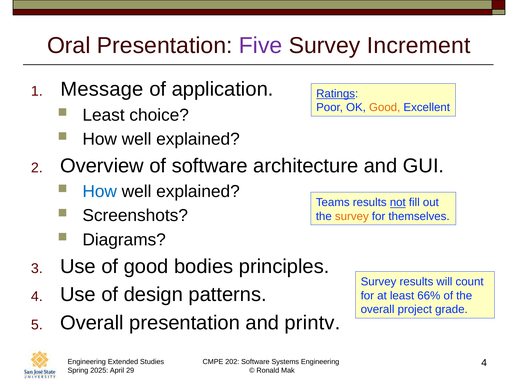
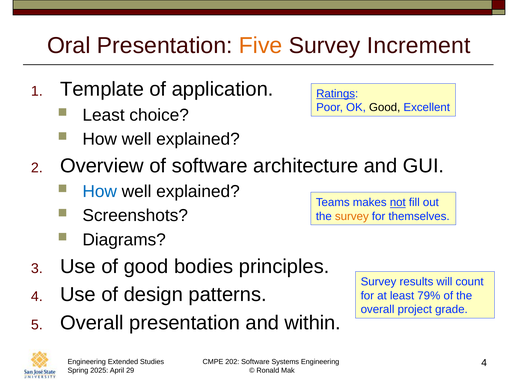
Five colour: purple -> orange (261, 46)
Message: Message -> Template (102, 89)
Good colour: orange -> black (385, 108)
Teams results: results -> makes (370, 203)
66%: 66% -> 79% (429, 296)
printv: printv -> within (313, 323)
